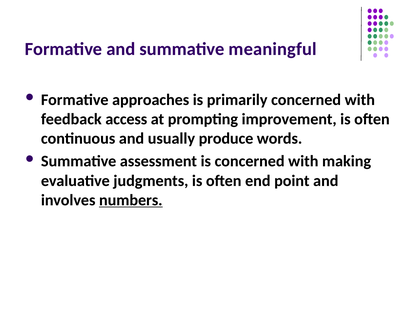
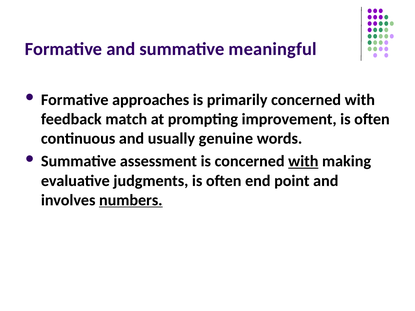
access: access -> match (126, 119)
produce: produce -> genuine (226, 139)
with underline: none -> present (303, 161)
